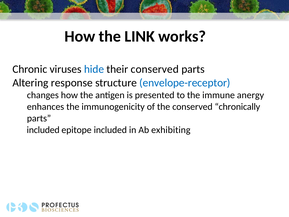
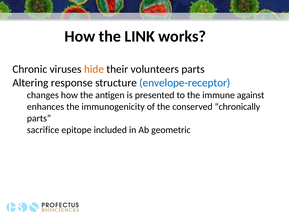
hide colour: blue -> orange (94, 69)
their conserved: conserved -> volunteers (155, 69)
anergy: anergy -> against (251, 95)
included: included -> sacrifice (43, 130)
exhibiting: exhibiting -> geometric (171, 130)
